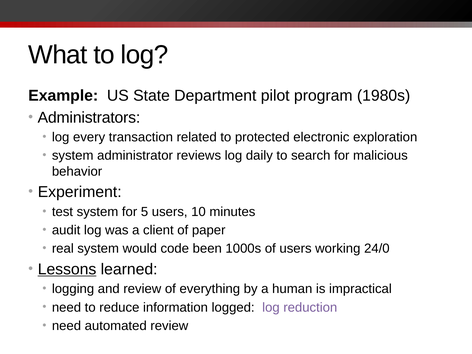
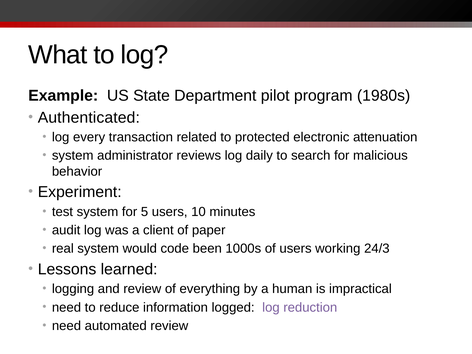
Administrators: Administrators -> Authenticated (89, 118)
exploration: exploration -> attenuation (385, 137)
24/0: 24/0 -> 24/3 (377, 249)
Lessons underline: present -> none (67, 269)
